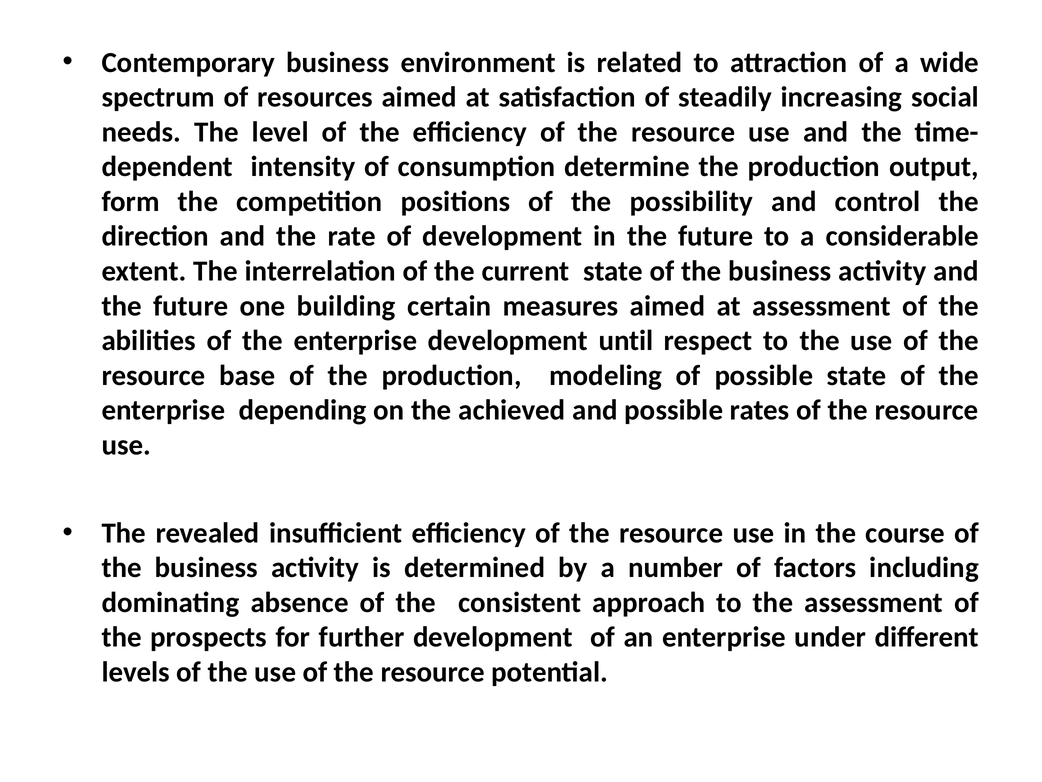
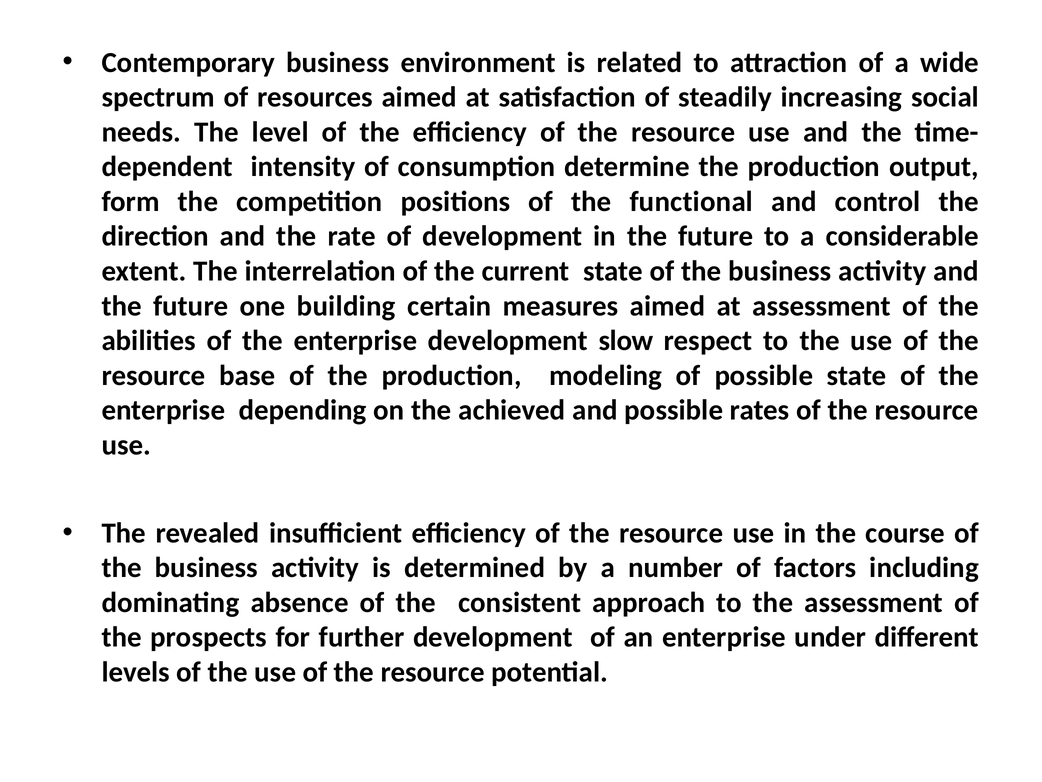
possibility: possibility -> functional (691, 202)
until: until -> slow (626, 340)
